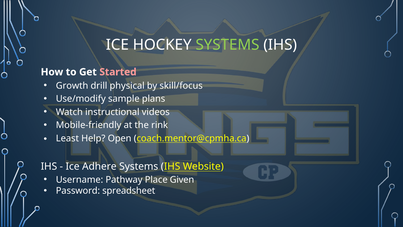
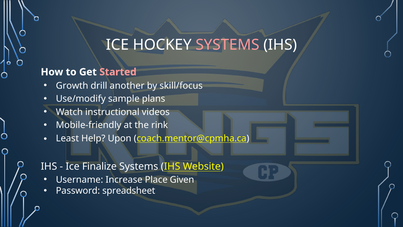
SYSTEMS colour: light green -> pink (227, 45)
physical: physical -> another (127, 86)
Open: Open -> Upon (120, 138)
Adhere: Adhere -> Finalize (99, 166)
Pathway: Pathway -> Increase (124, 179)
